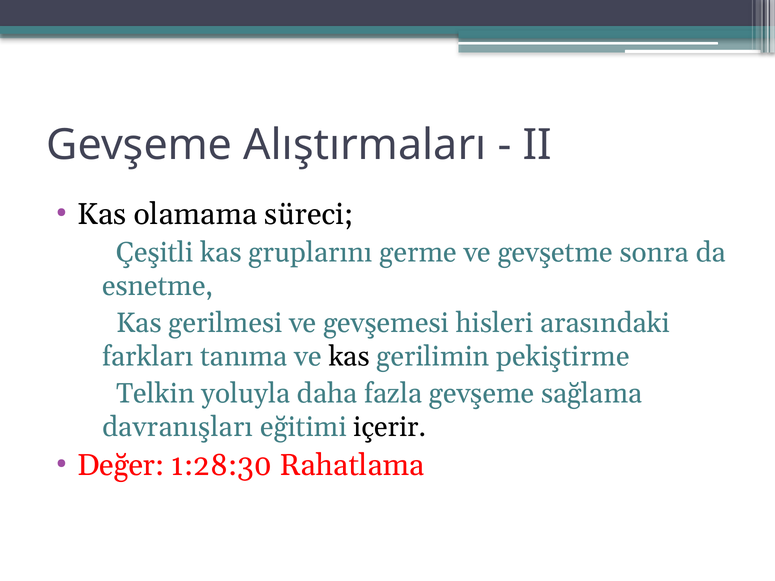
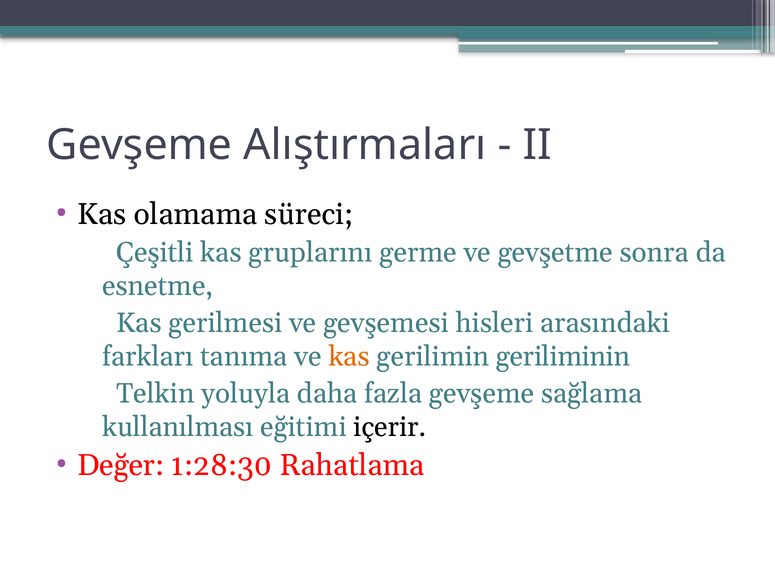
kas colour: black -> orange (349, 357)
pekiştirme: pekiştirme -> geriliminin (563, 357)
davranışları: davranışları -> kullanılması (178, 427)
